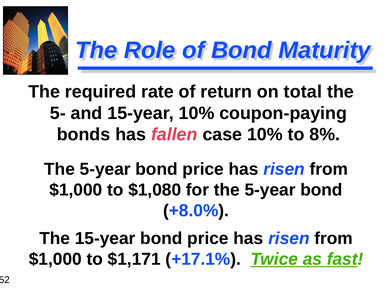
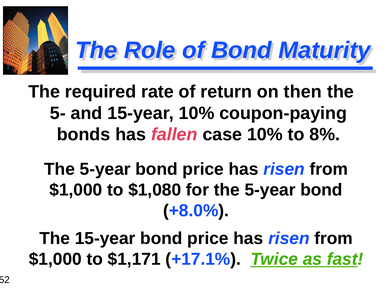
total: total -> then (303, 92)
